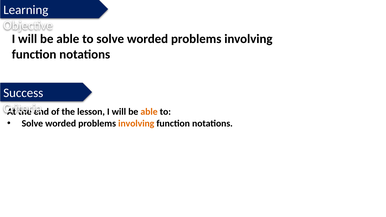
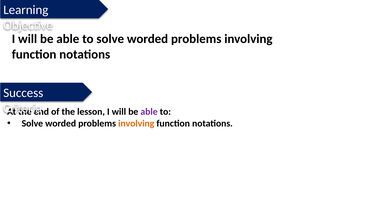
able colour: orange -> purple (149, 112)
